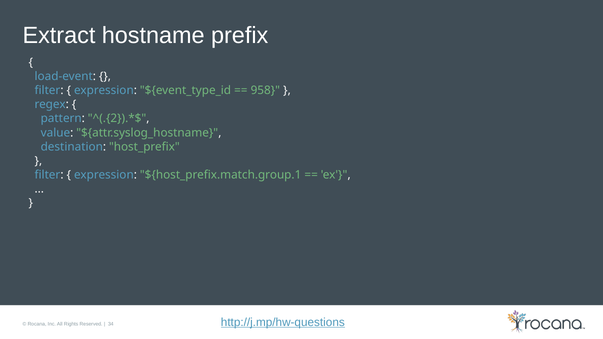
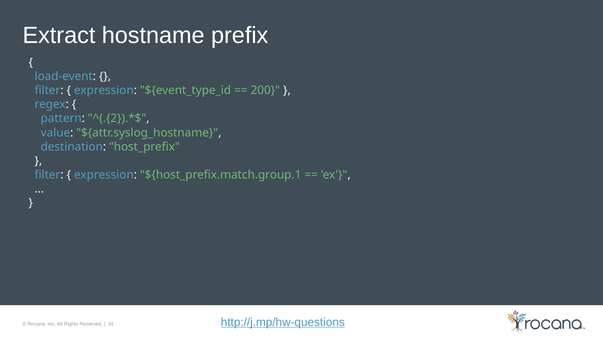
958: 958 -> 200 (265, 91)
